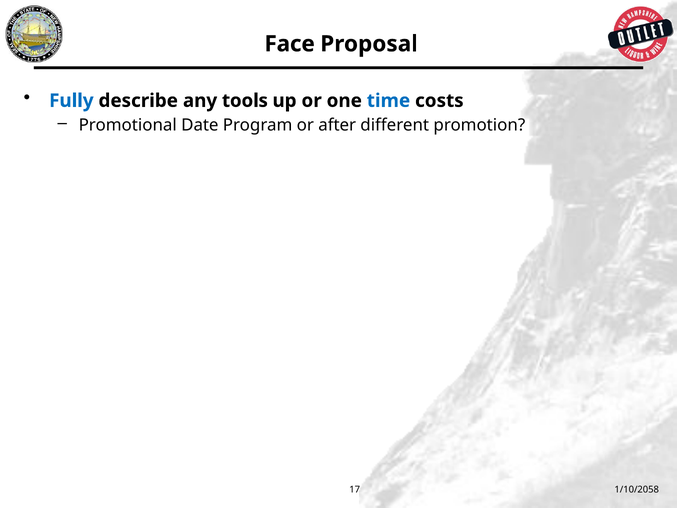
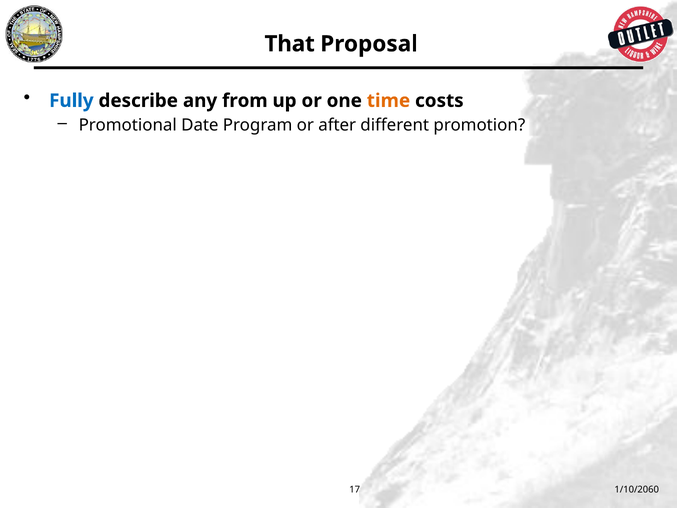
Face: Face -> That (290, 44)
tools: tools -> from (245, 101)
time colour: blue -> orange (388, 101)
1/10/2058: 1/10/2058 -> 1/10/2060 (637, 489)
